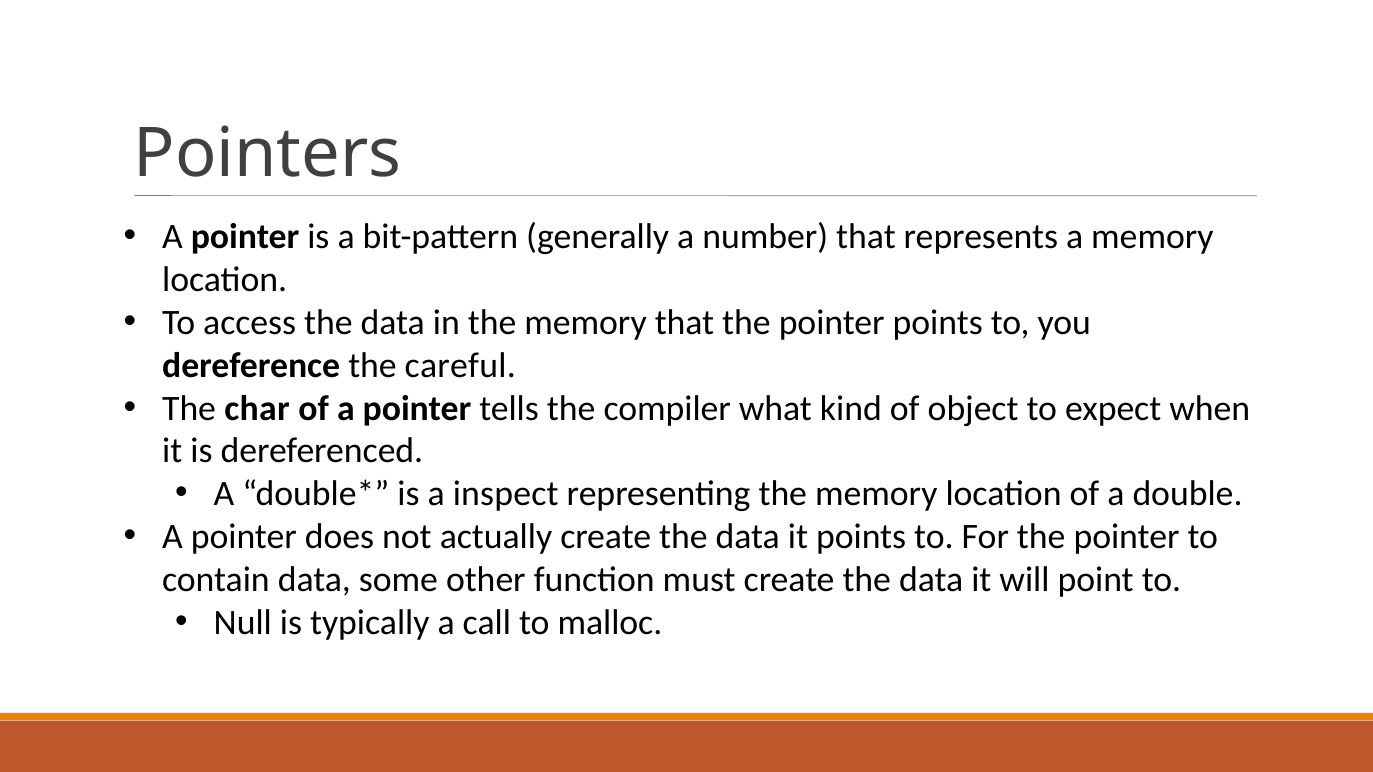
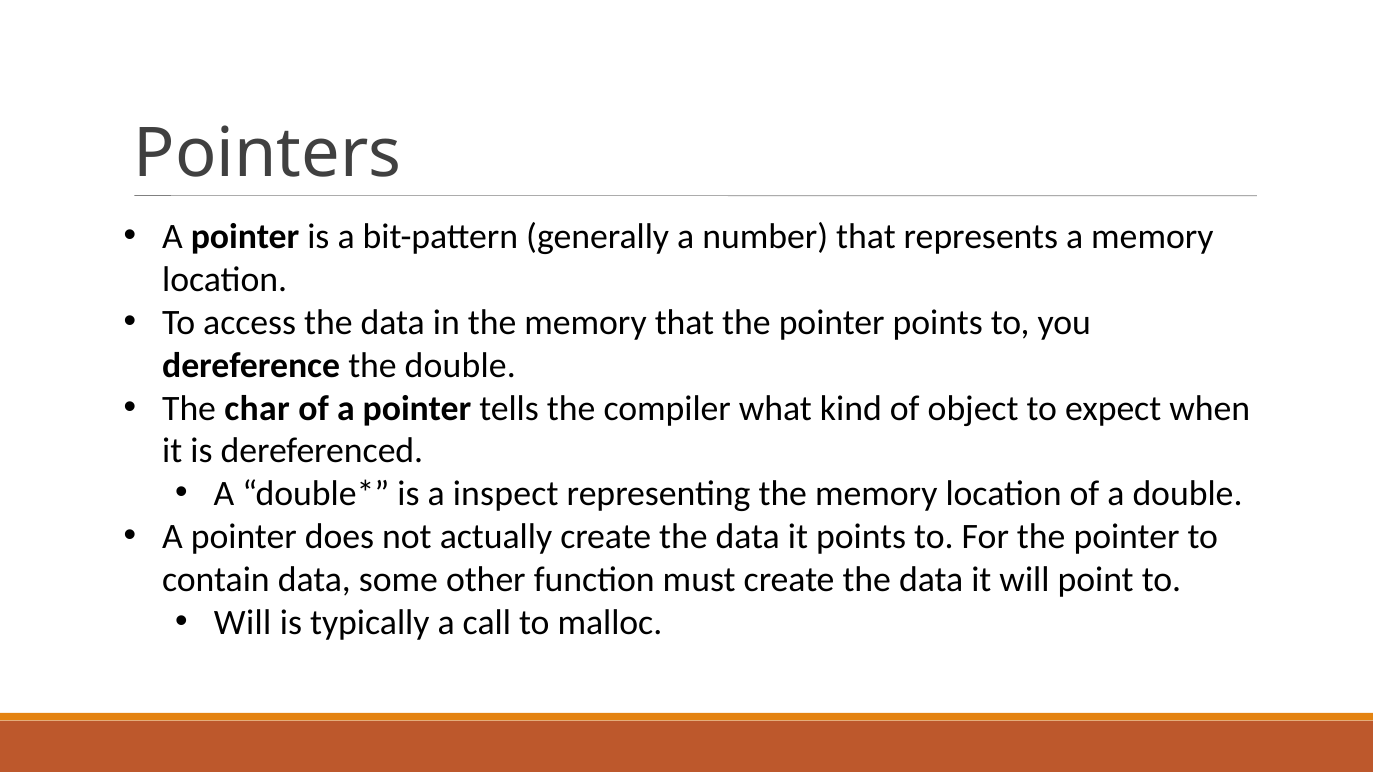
the careful: careful -> double (460, 366)
Null: Null -> Will (243, 623)
